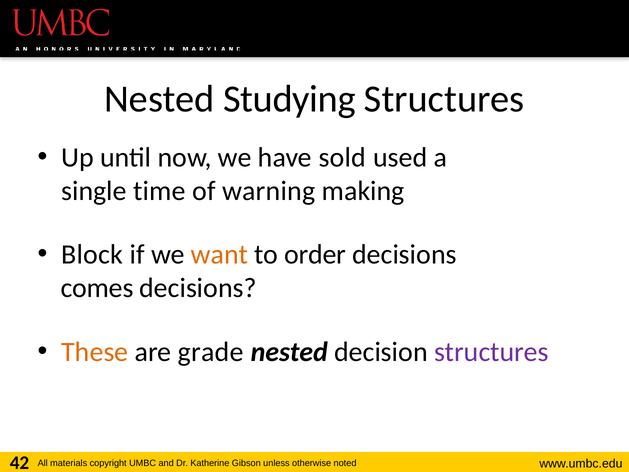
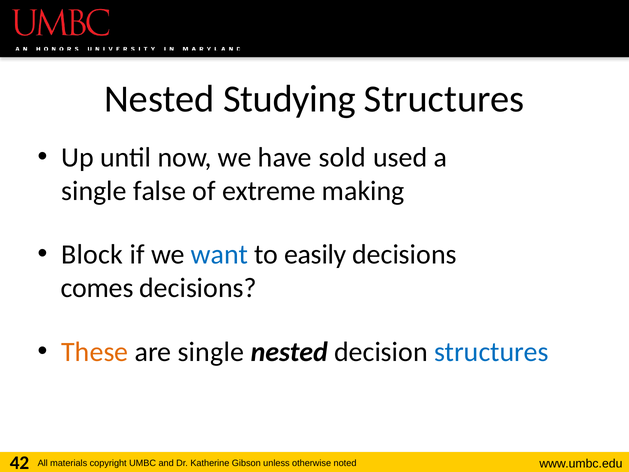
time: time -> false (160, 191)
warning: warning -> extreme (269, 191)
want colour: orange -> blue (219, 255)
order: order -> easily (315, 255)
are grade: grade -> single (211, 352)
structures colour: purple -> blue (491, 352)
